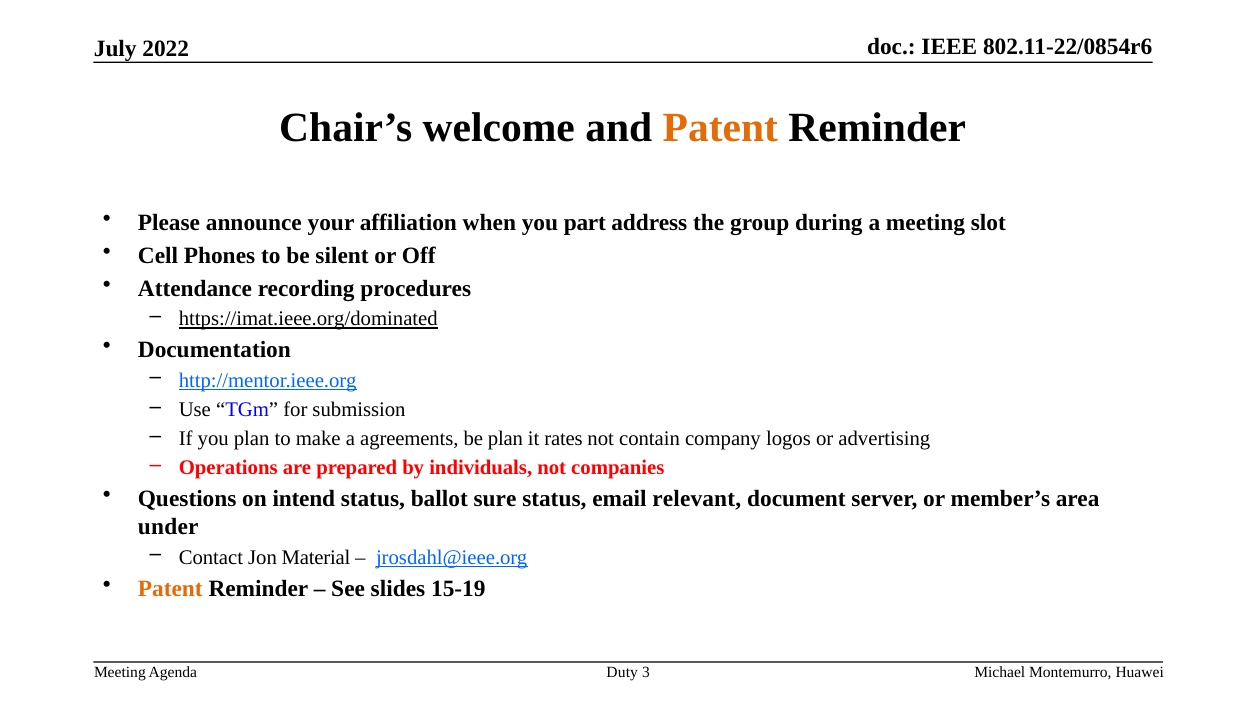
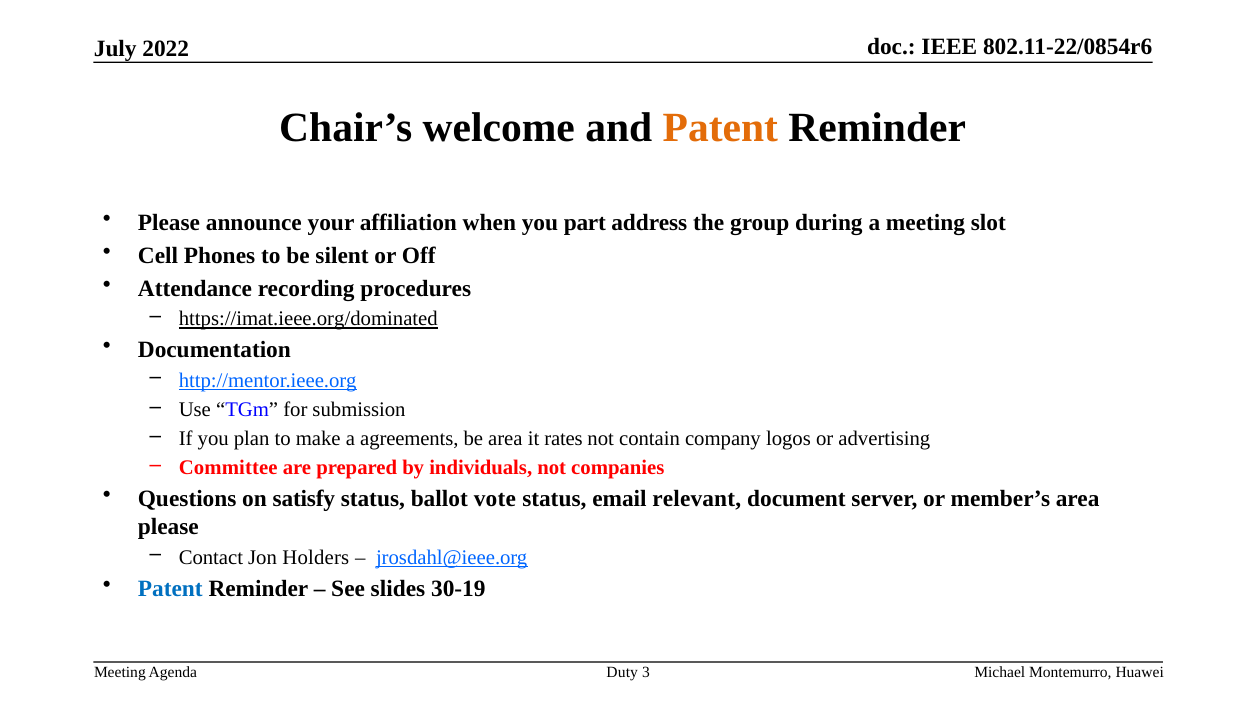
be plan: plan -> area (505, 439)
Operations: Operations -> Committee (228, 468)
intend: intend -> satisfy (304, 499)
sure: sure -> vote (495, 499)
under: under -> please (168, 527)
Material: Material -> Holders (316, 557)
Patent colour: orange -> blue (170, 589)
15-19: 15-19 -> 30-19 (458, 589)
